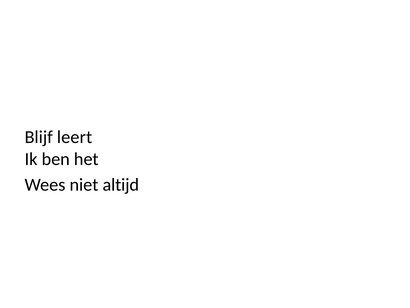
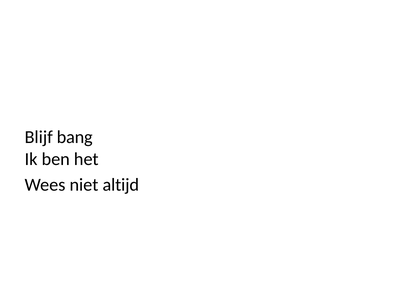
leert: leert -> bang (75, 137)
